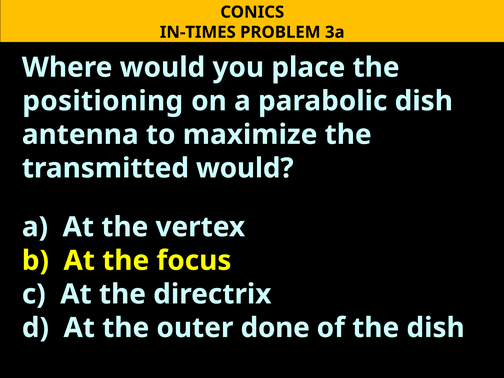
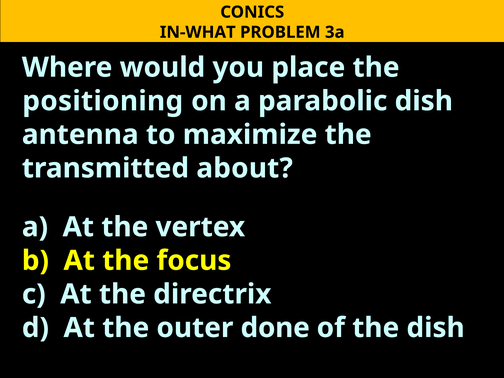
IN-TIMES: IN-TIMES -> IN-WHAT (198, 32)
transmitted would: would -> about (245, 168)
